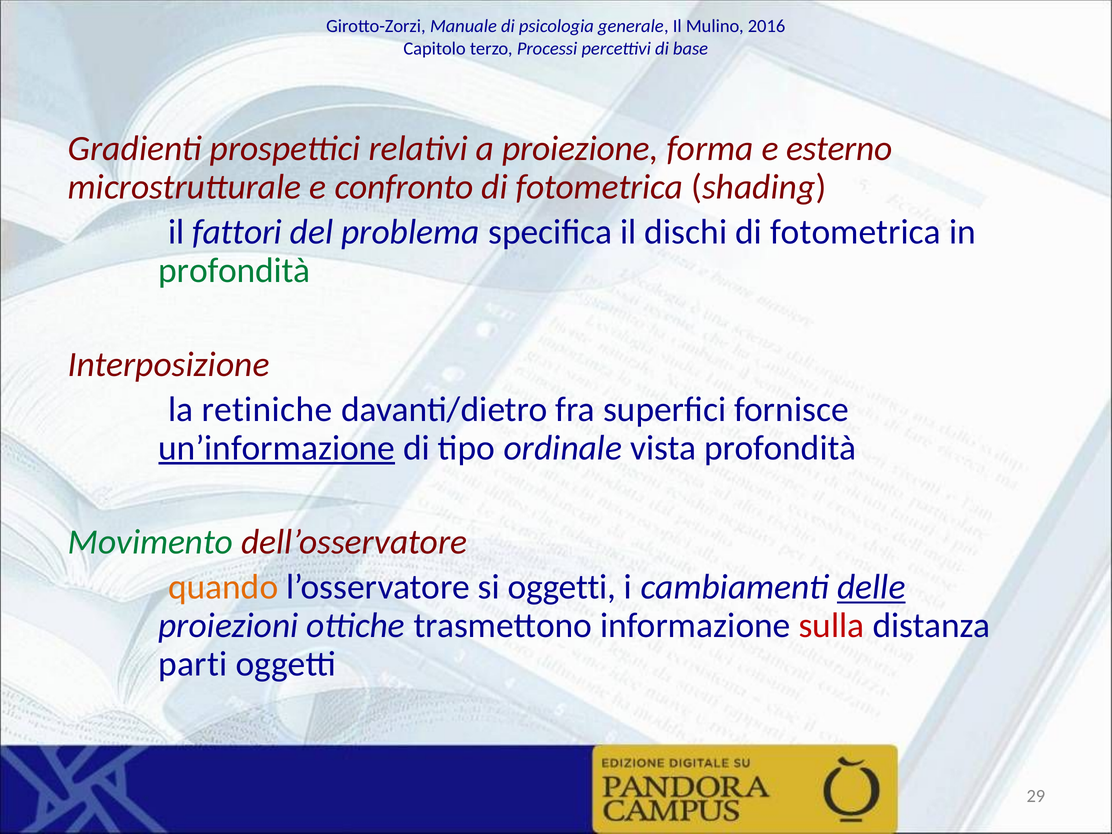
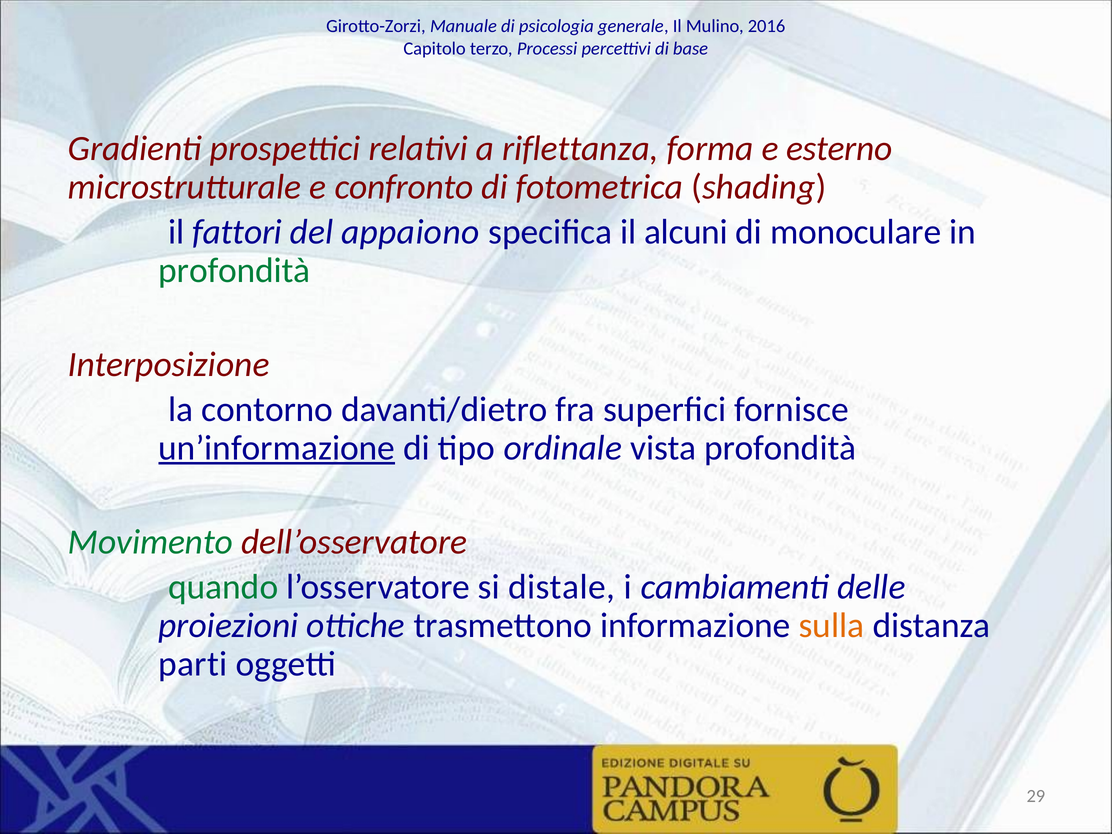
proiezione: proiezione -> riflettanza (580, 149)
problema: problema -> appaiono (410, 232)
dischi: dischi -> alcuni (686, 232)
fotometrica: fotometrica -> monoculare (856, 232)
retiniche: retiniche -> contorno (267, 410)
quando colour: orange -> green (223, 587)
si oggetti: oggetti -> distale (562, 587)
delle underline: present -> none (871, 587)
sulla colour: red -> orange (832, 626)
